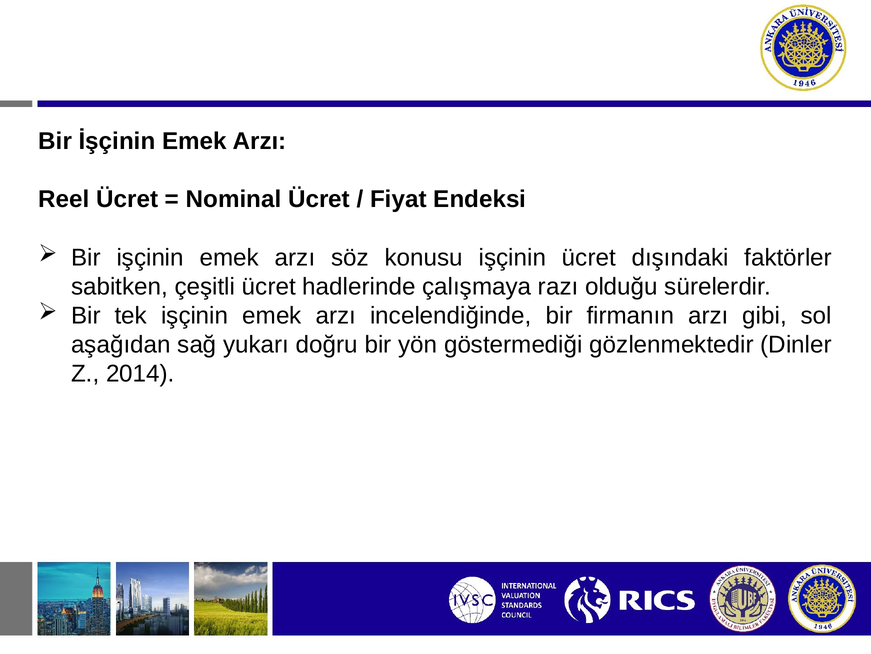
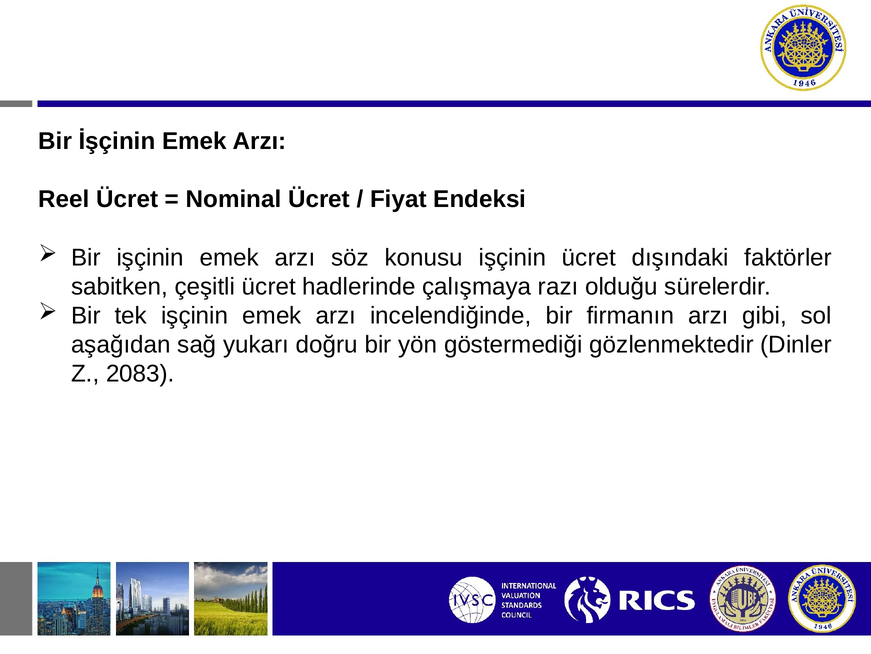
2014: 2014 -> 2083 (140, 373)
